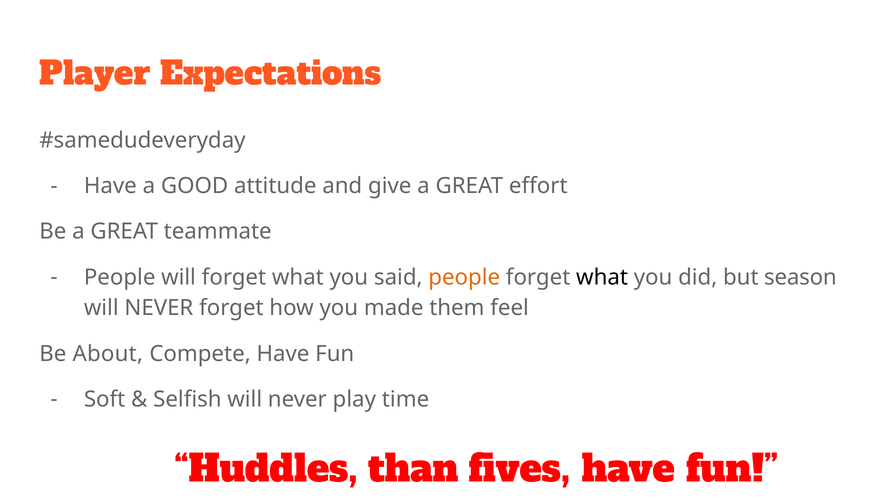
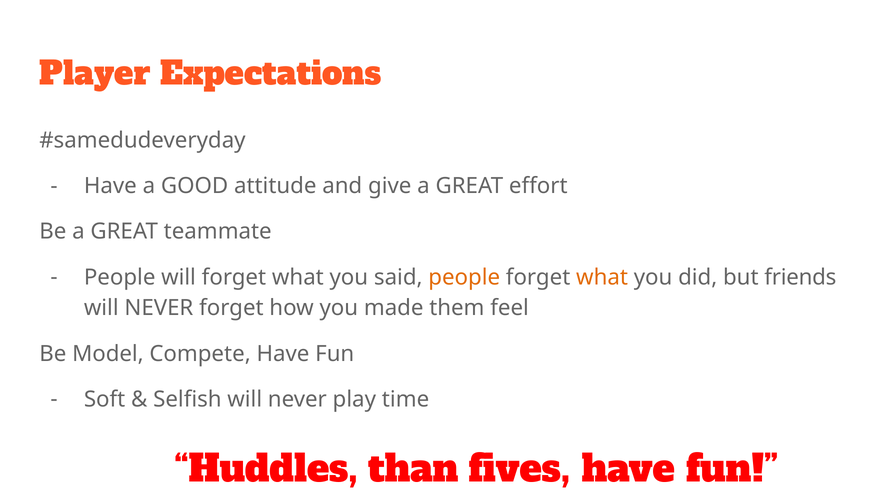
what colour: black -> orange (602, 277)
season: season -> friends (800, 277)
About: About -> Model (108, 354)
